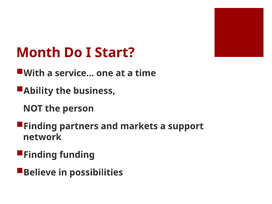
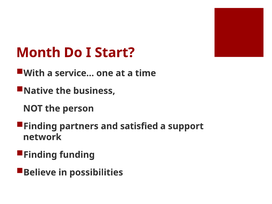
Ability: Ability -> Native (38, 91)
markets: markets -> satisfied (139, 126)
